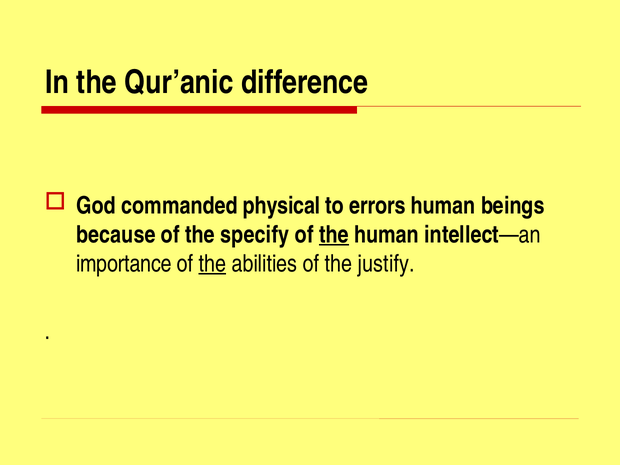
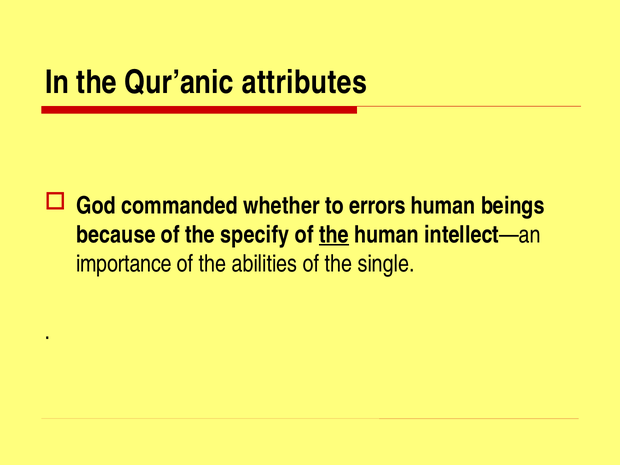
difference: difference -> attributes (304, 83)
physical: physical -> whether (282, 206)
the underline: present -> none (212, 264)
justify: justify -> single (386, 264)
